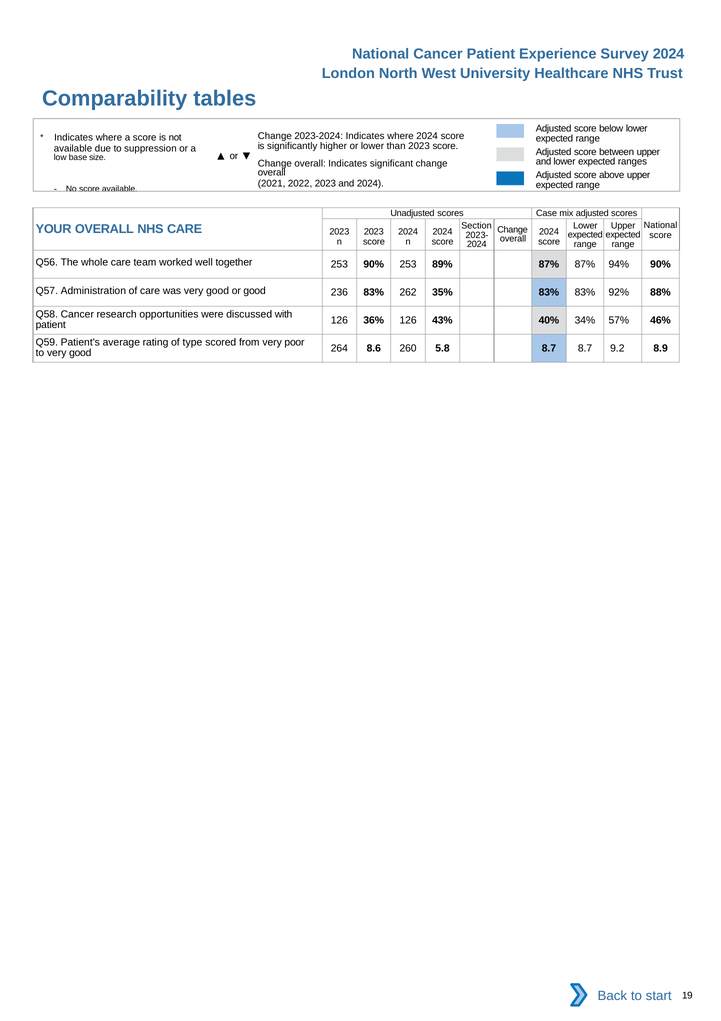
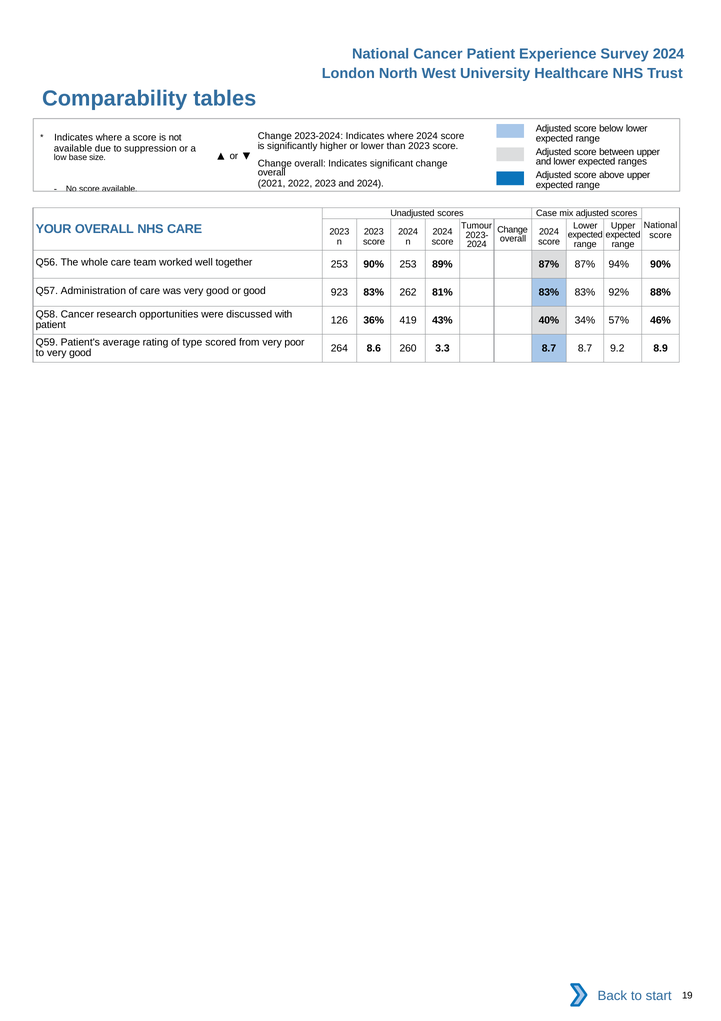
Section: Section -> Tumour (477, 226)
236: 236 -> 923 (339, 292)
35%: 35% -> 81% (442, 292)
36% 126: 126 -> 419 (408, 320)
5.8: 5.8 -> 3.3 (443, 348)
